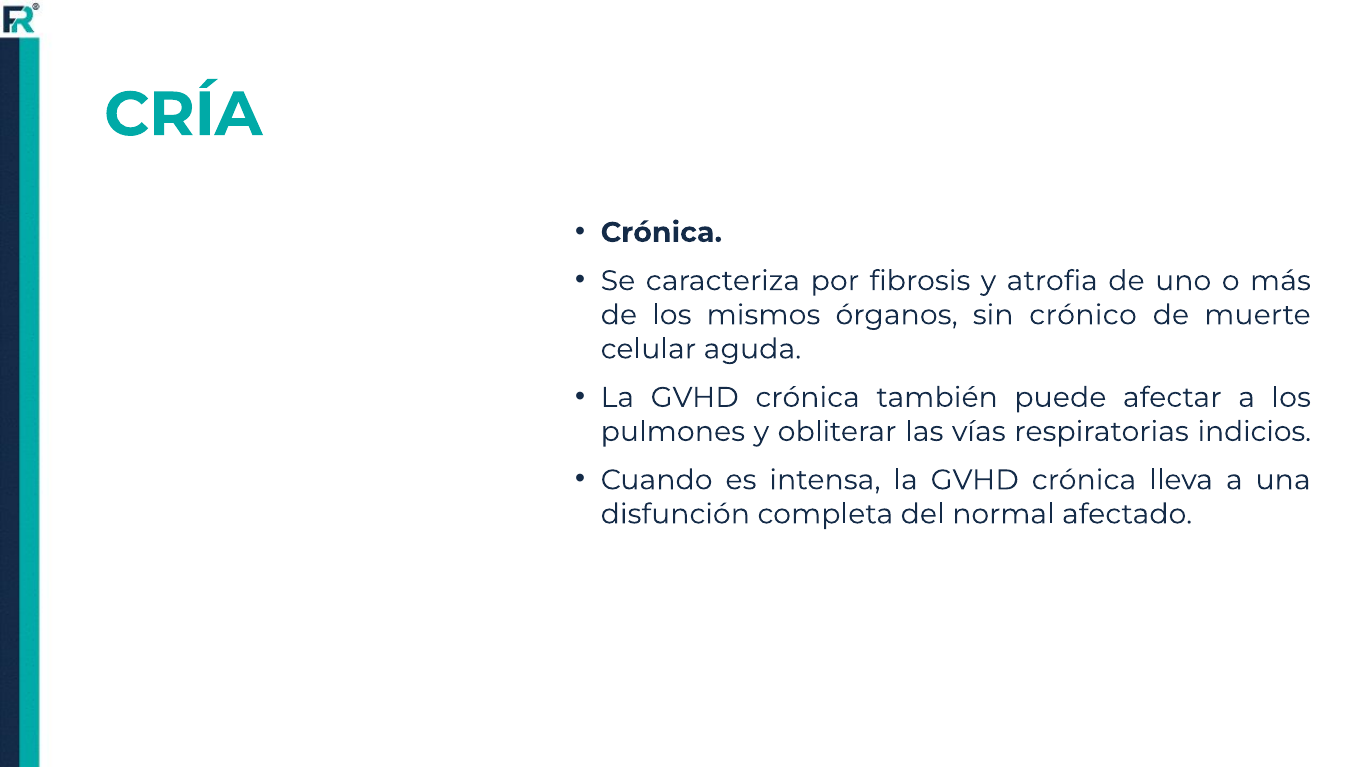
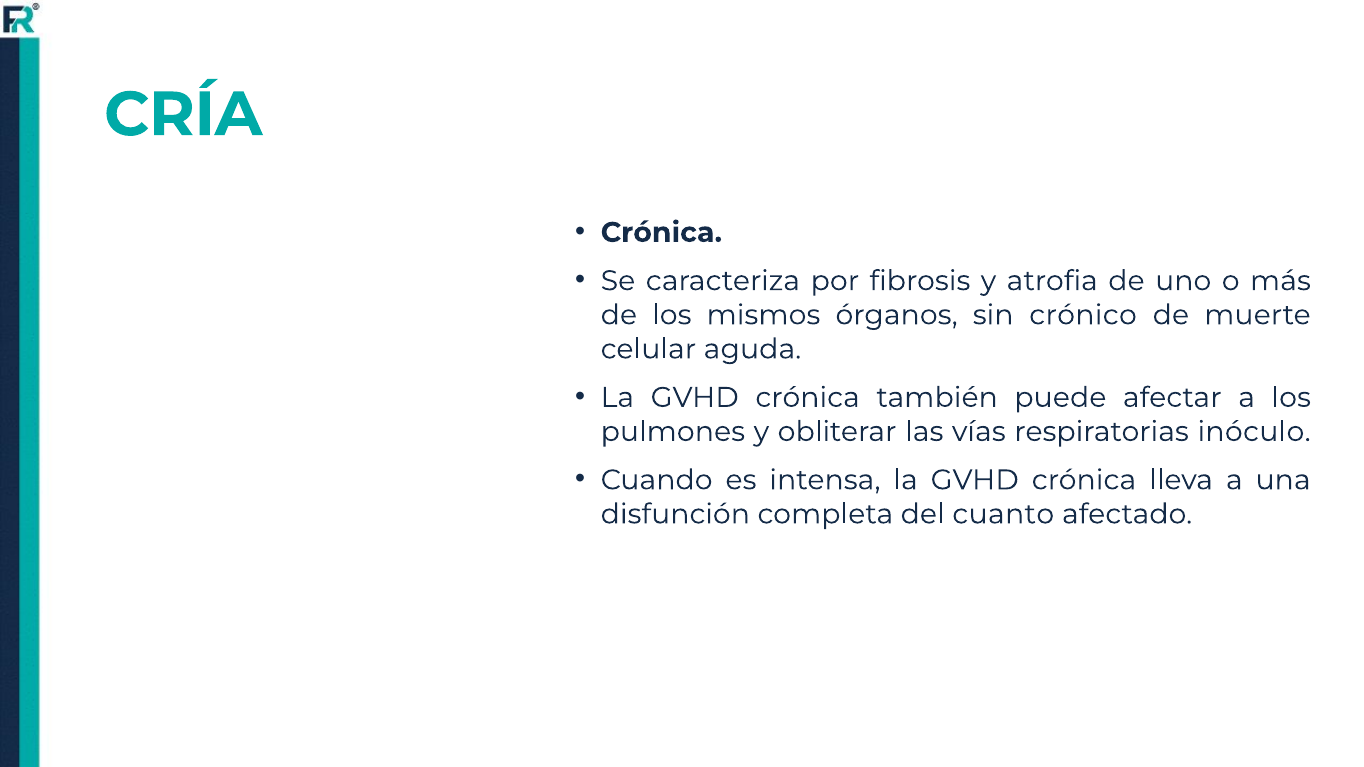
indicios: indicios -> inóculo (1254, 432)
normal: normal -> cuanto (1003, 514)
